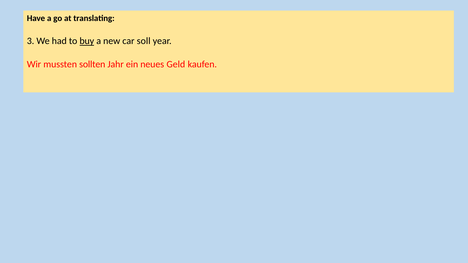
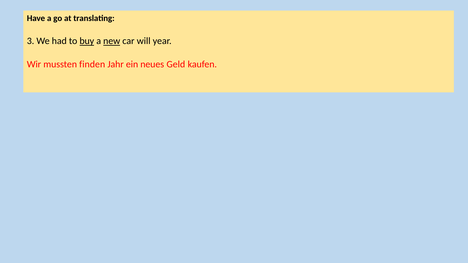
new underline: none -> present (112, 41)
soll: soll -> will (144, 41)
sollten: sollten -> finden (92, 64)
